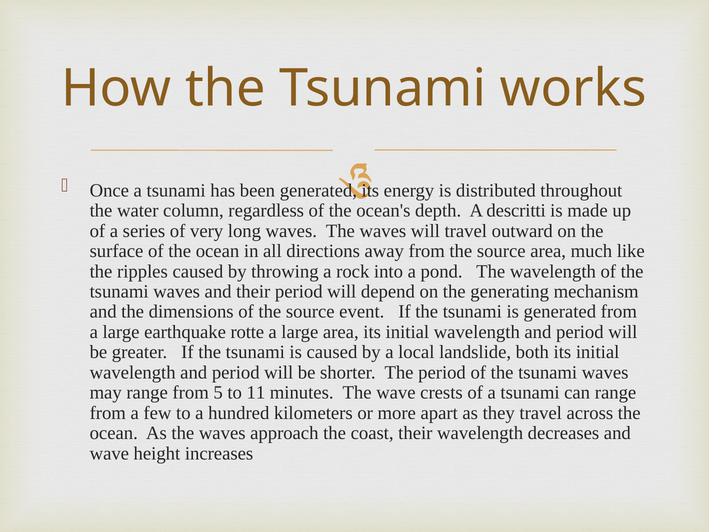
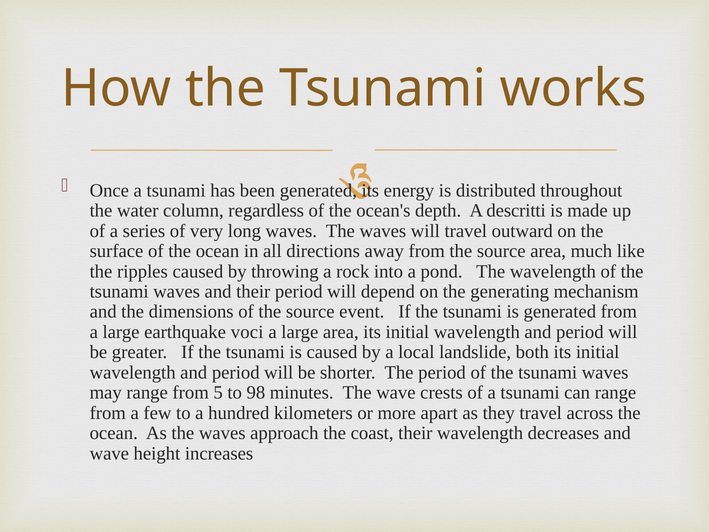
rotte: rotte -> voci (247, 332)
11: 11 -> 98 (256, 392)
